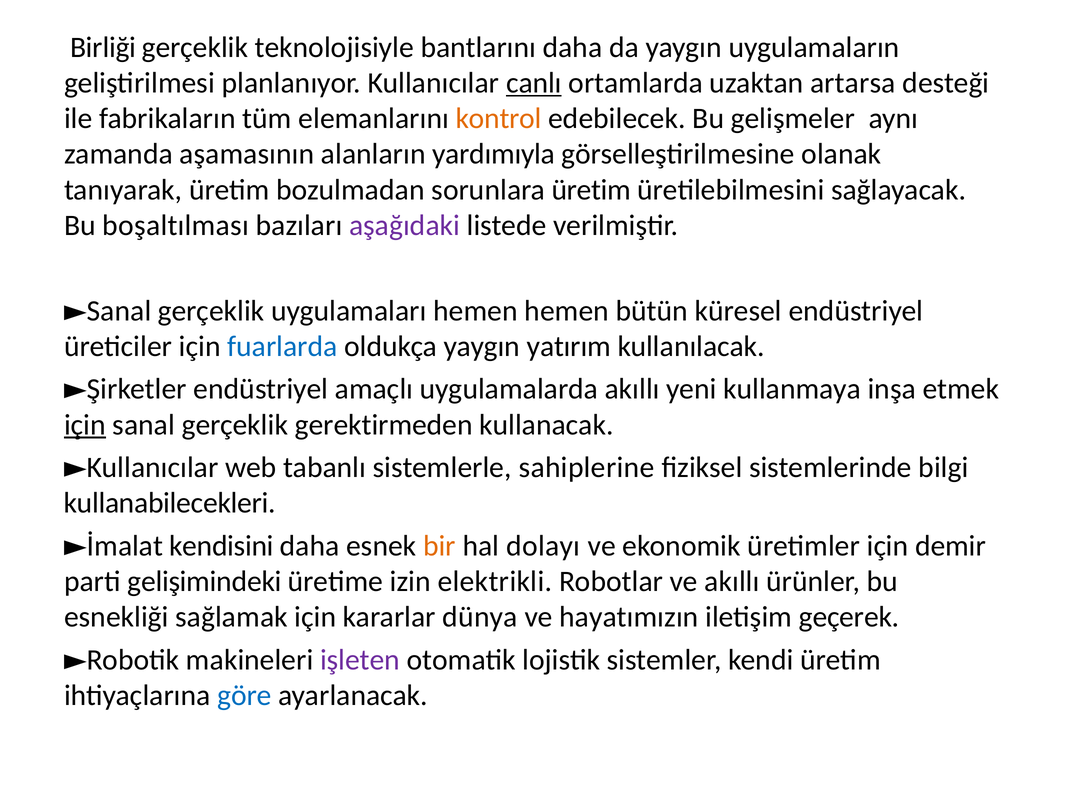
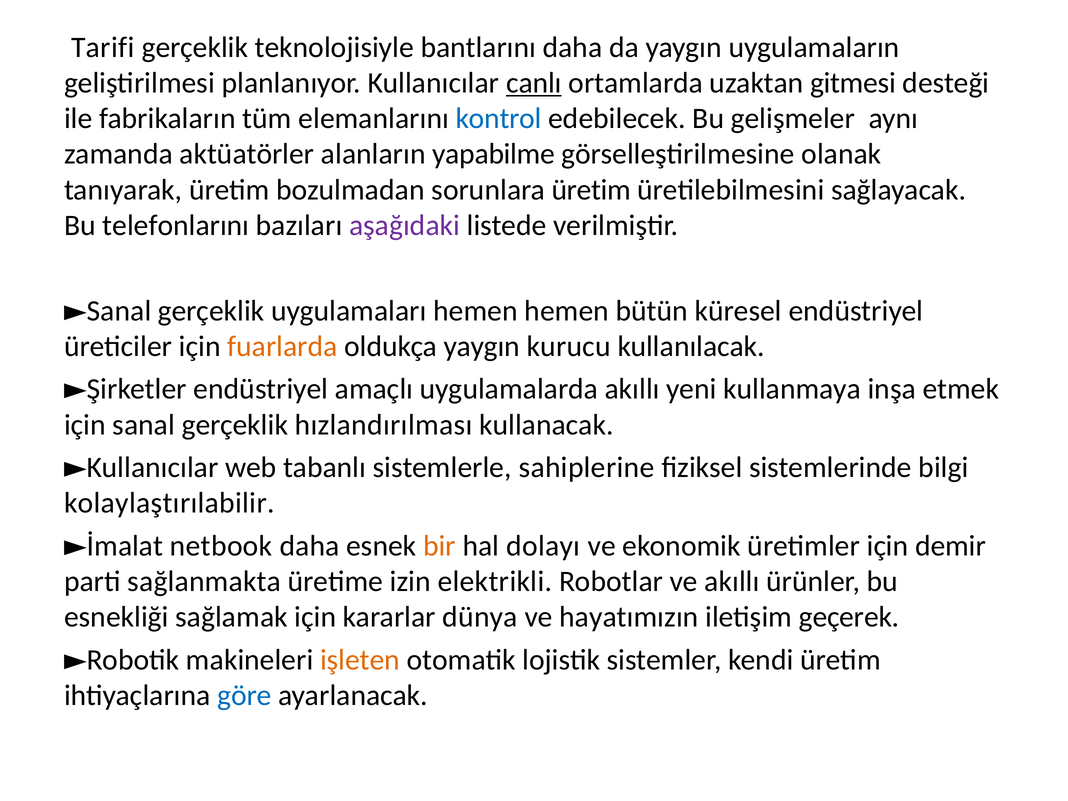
Birliği: Birliği -> Tarifi (103, 47)
artarsa: artarsa -> gitmesi (853, 83)
kontrol colour: orange -> blue (499, 118)
aşamasının: aşamasının -> aktüatörler (247, 154)
yardımıyla: yardımıyla -> yapabilme (494, 154)
boşaltılması: boşaltılması -> telefonlarını (176, 225)
fuarlarda colour: blue -> orange (282, 346)
yatırım: yatırım -> kurucu (569, 346)
için underline: present -> none (85, 425)
gerektirmeden: gerektirmeden -> hızlandırılması (384, 425)
kullanabilecekleri: kullanabilecekleri -> kolaylaştırılabilir (169, 503)
kendisini: kendisini -> netbook (221, 546)
gelişimindeki: gelişimindeki -> sağlanmakta (204, 581)
işleten colour: purple -> orange (360, 660)
